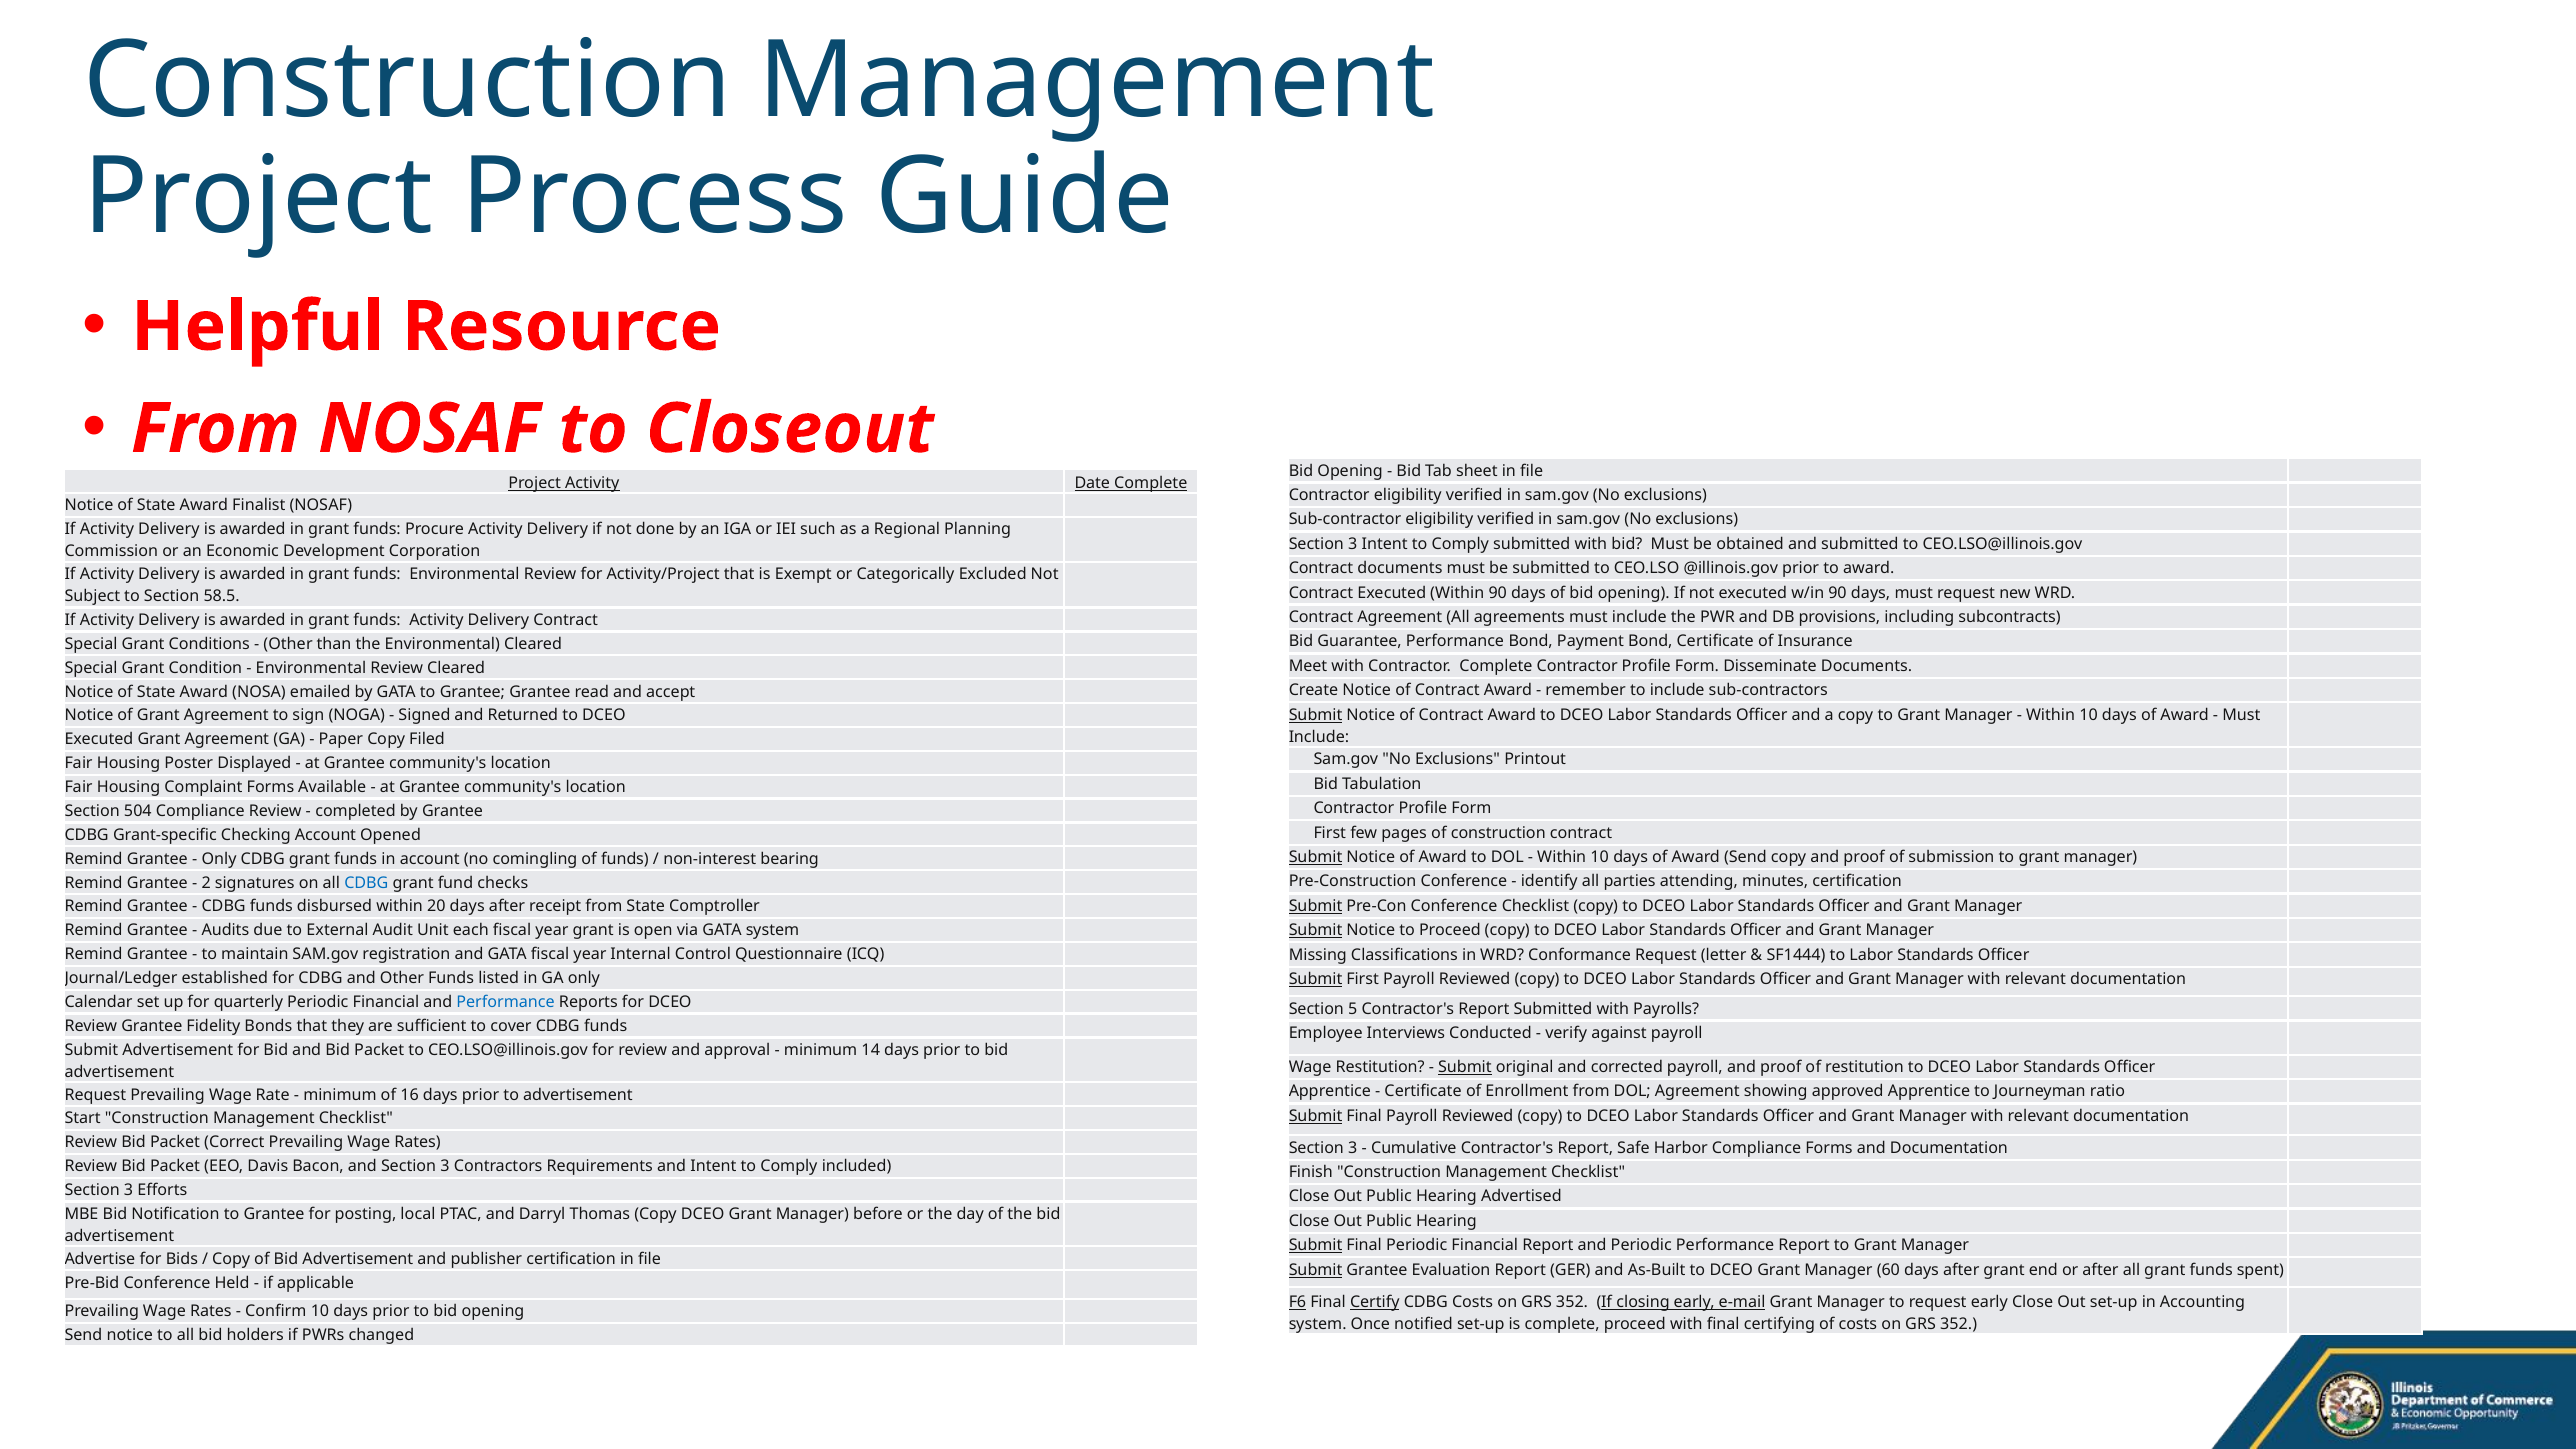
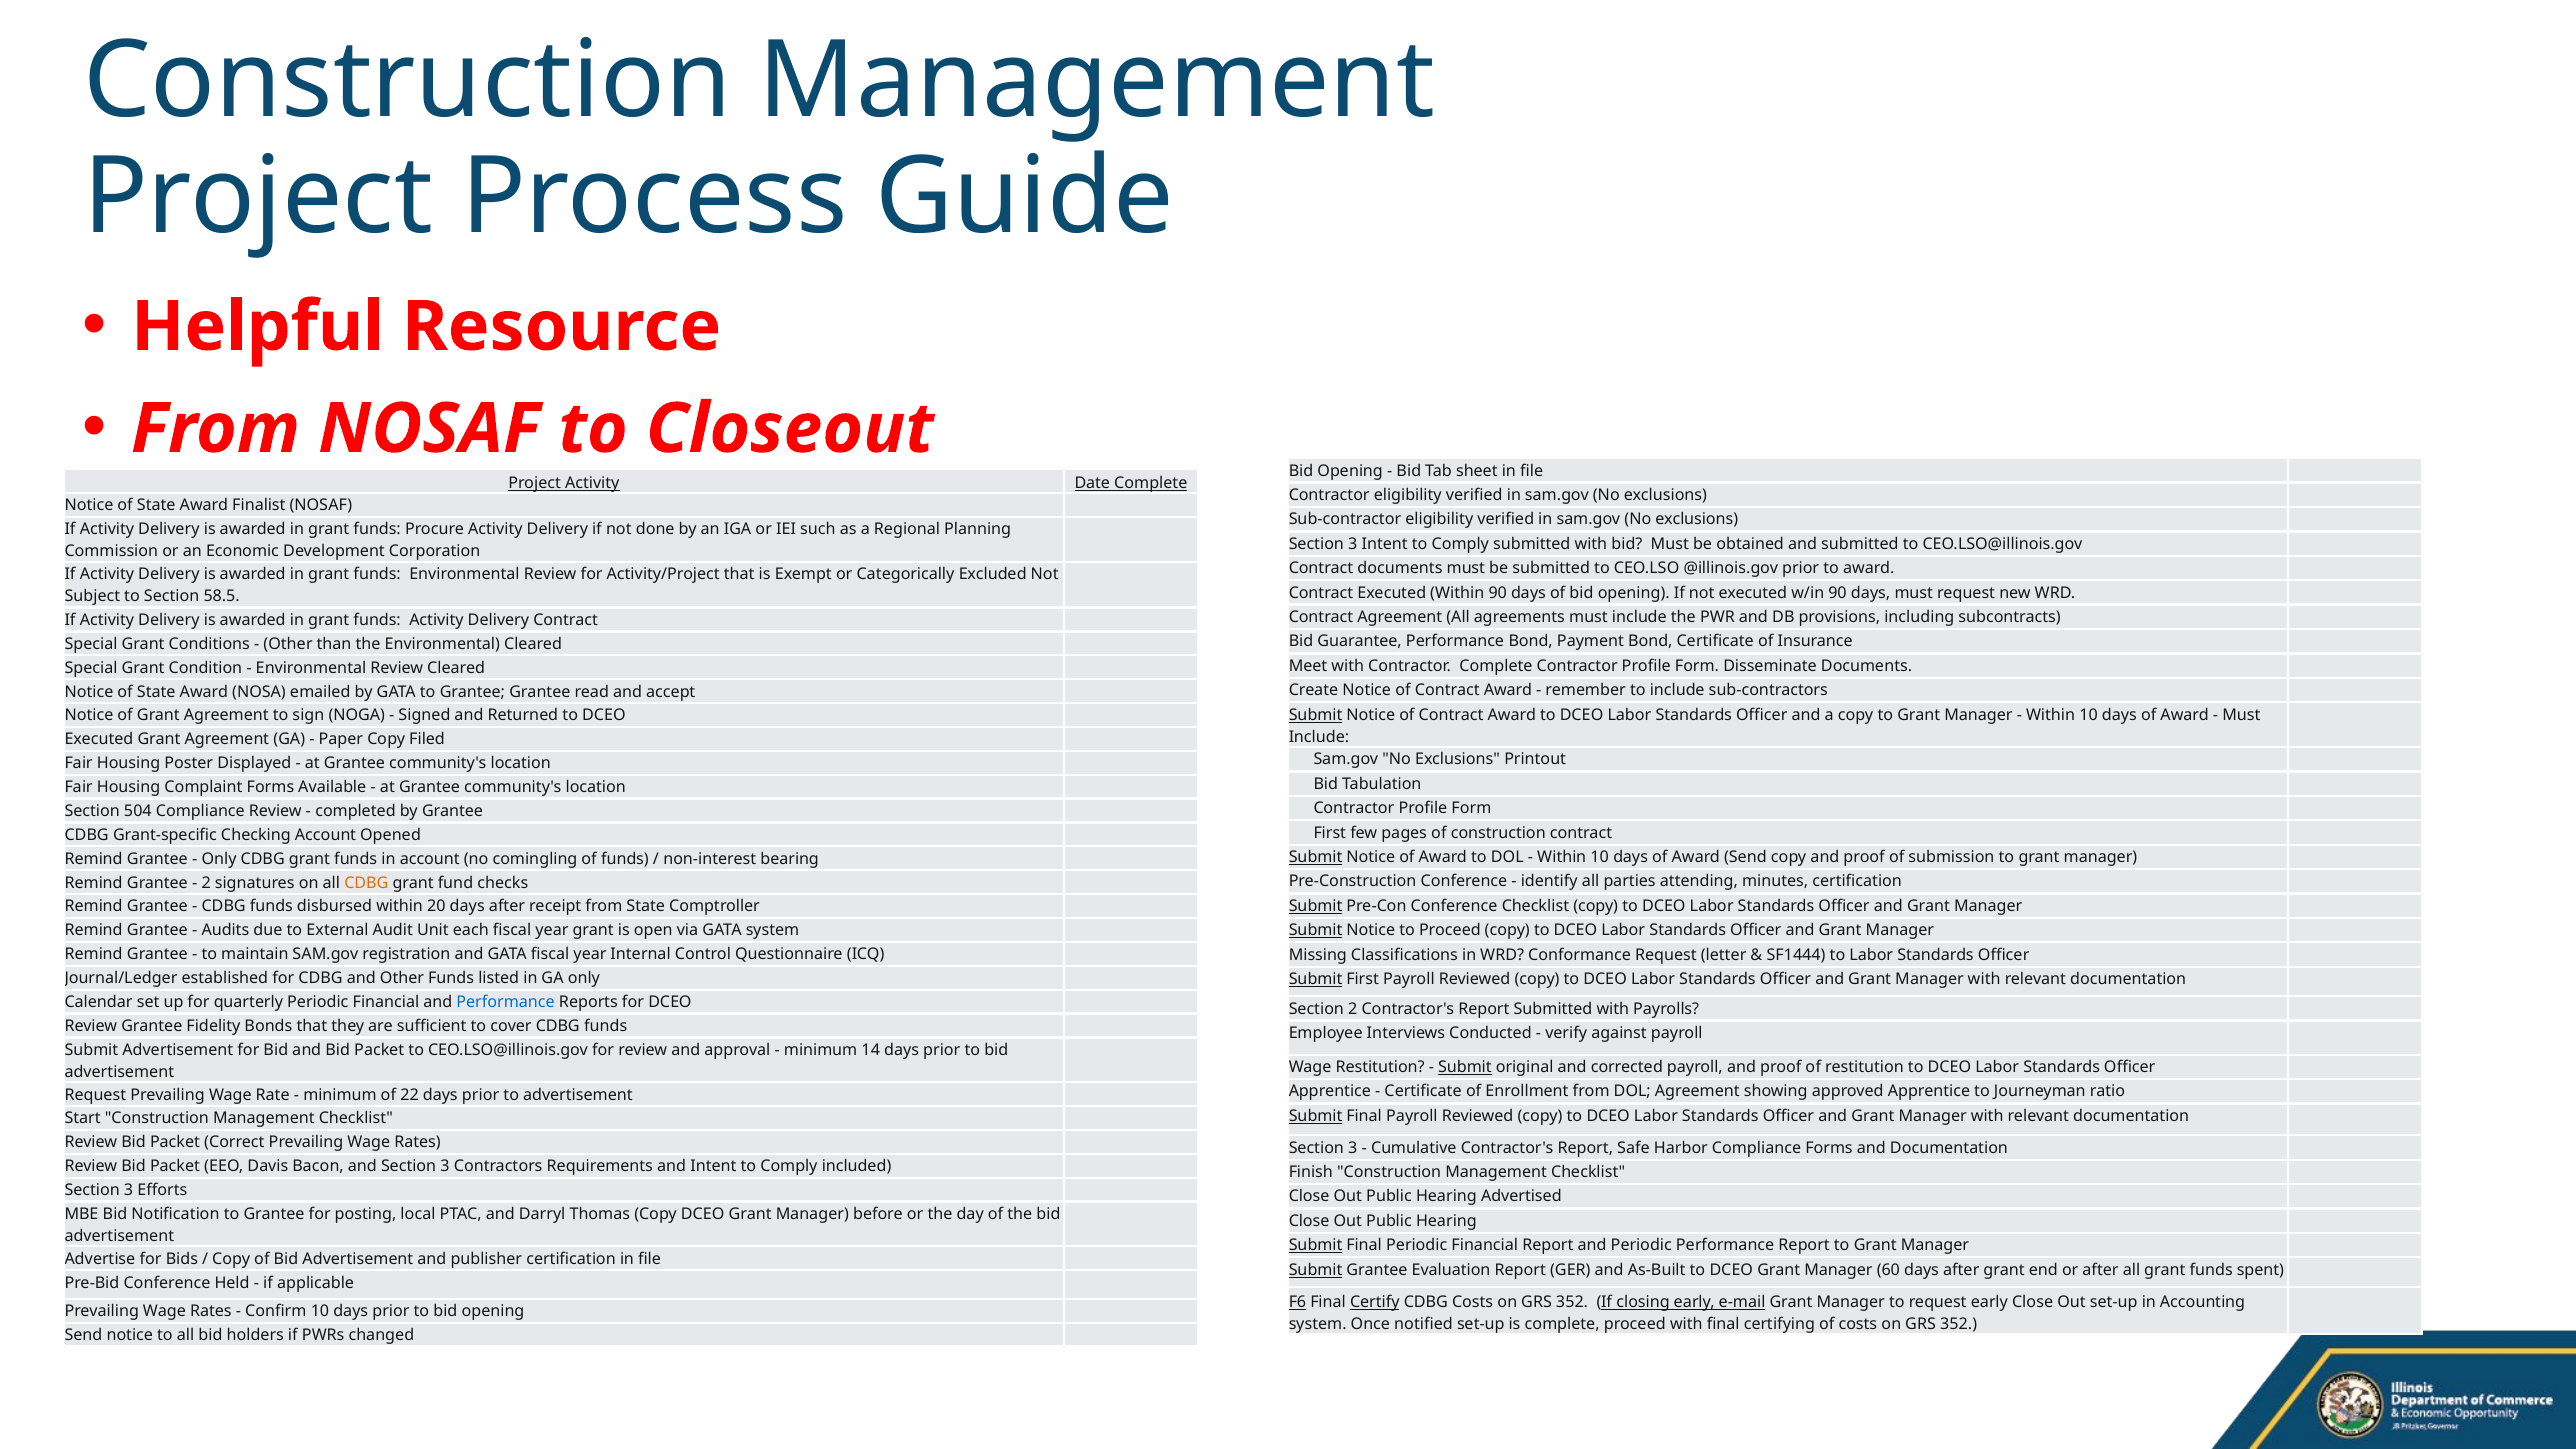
CDBG colour: blue -> orange (366, 883)
Section 5: 5 -> 2 (1353, 1009)
16: 16 -> 22 (410, 1095)
